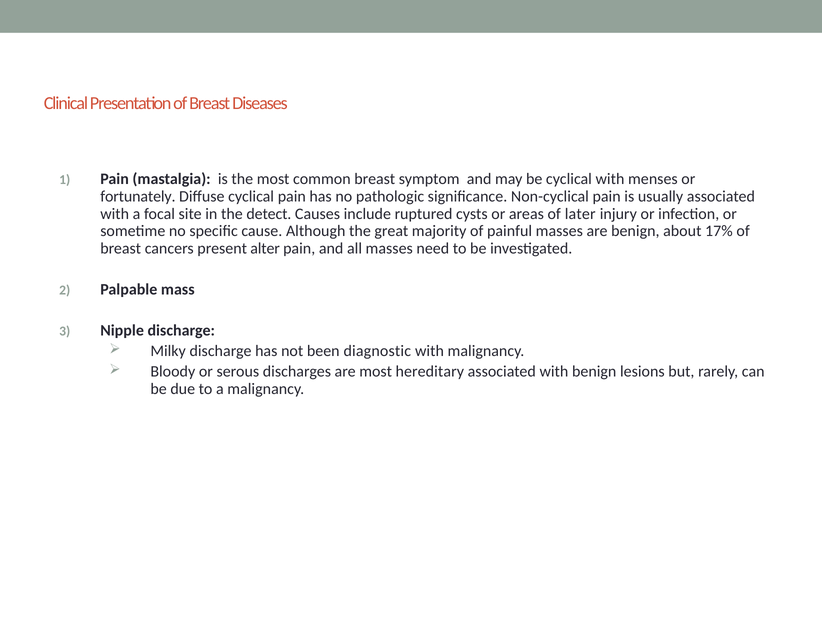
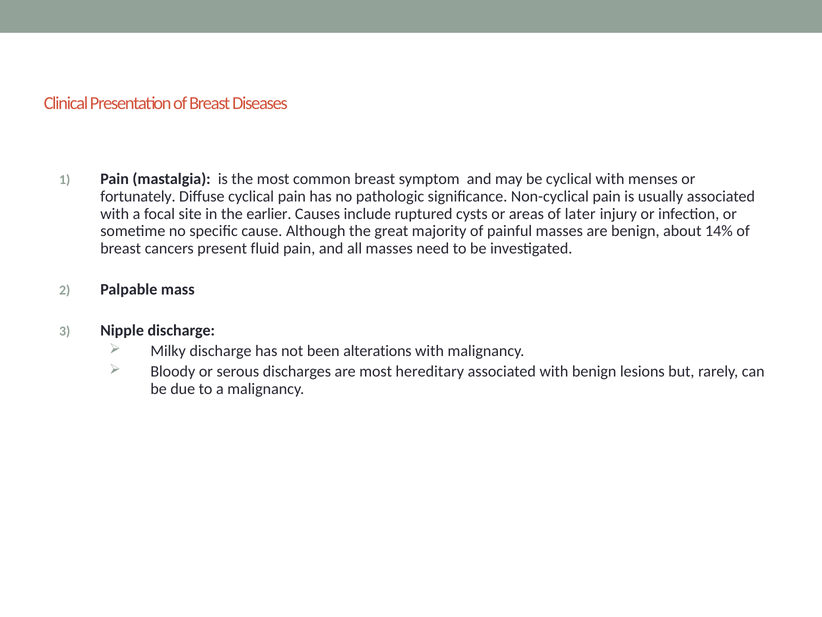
detect: detect -> earlier (269, 214)
17%: 17% -> 14% (719, 231)
alter: alter -> fluid (265, 248)
diagnostic: diagnostic -> alterations (377, 351)
